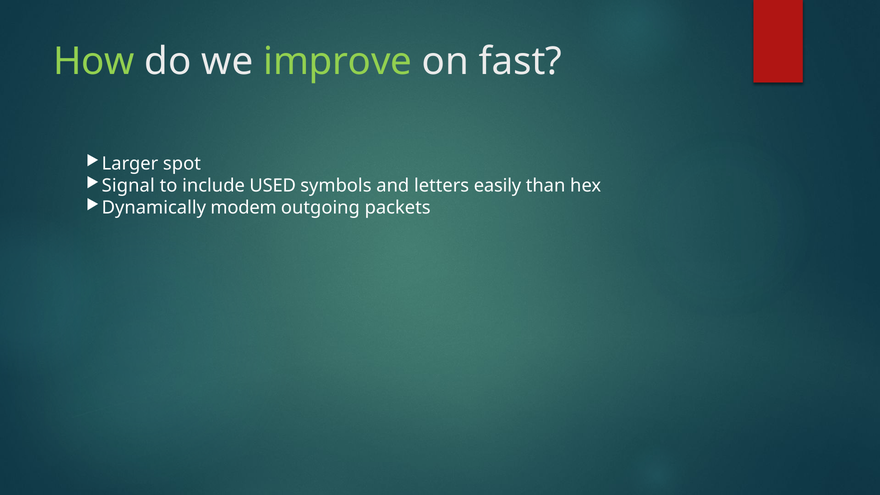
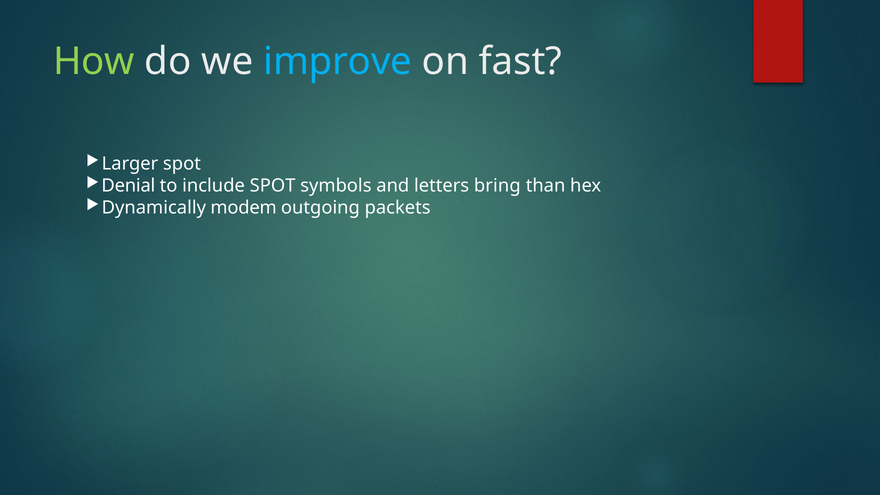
improve colour: light green -> light blue (338, 62)
Signal: Signal -> Denial (128, 186)
include USED: USED -> SPOT (273, 186)
easily: easily -> bring (497, 186)
